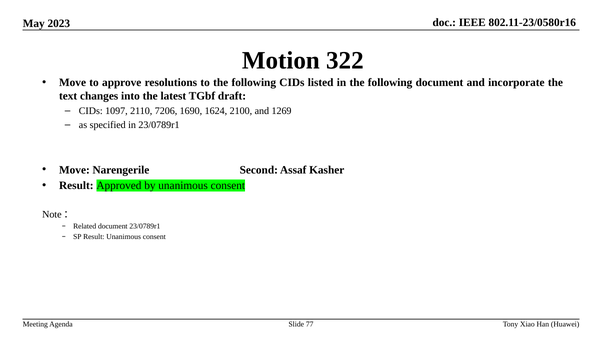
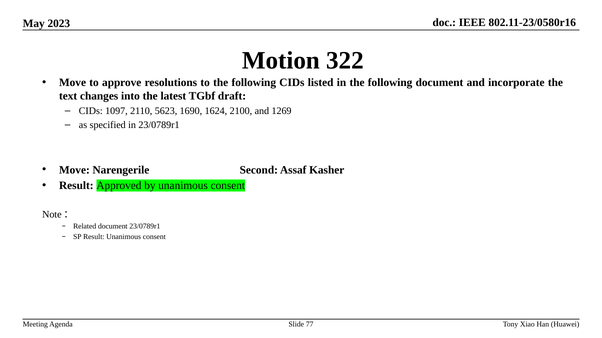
7206: 7206 -> 5623 (166, 111)
